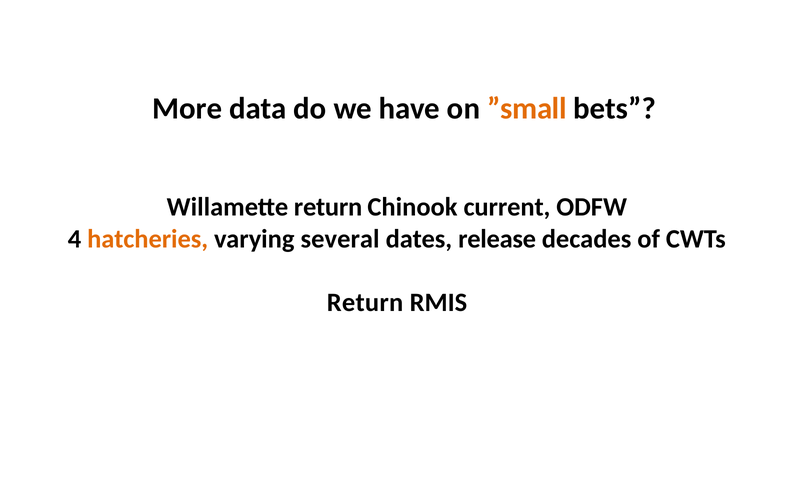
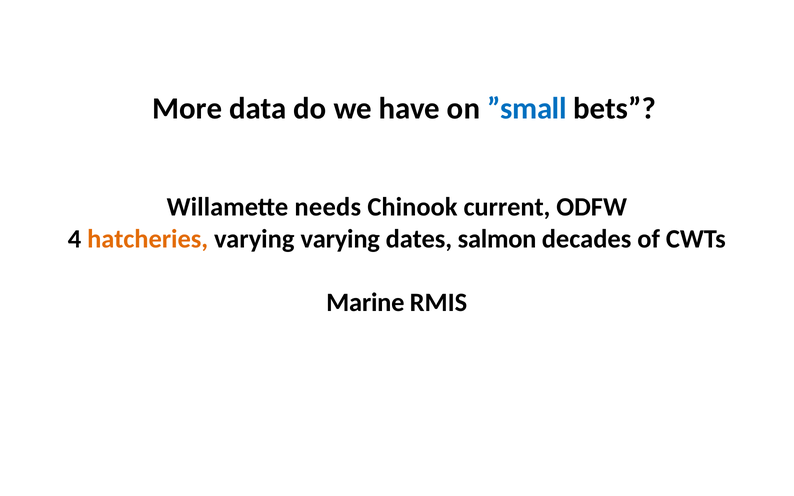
”small colour: orange -> blue (527, 108)
Willamette return: return -> needs (328, 207)
varying several: several -> varying (340, 239)
release: release -> salmon (497, 239)
Return: Return -> Marine (365, 303)
